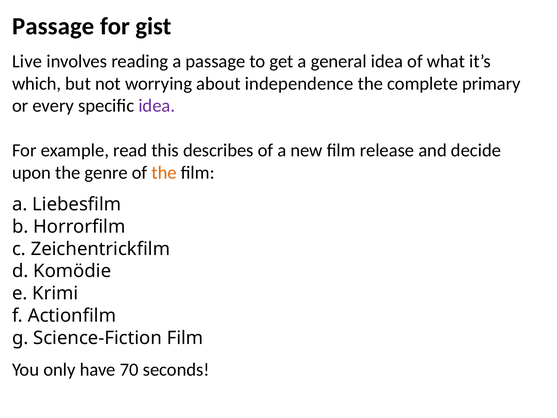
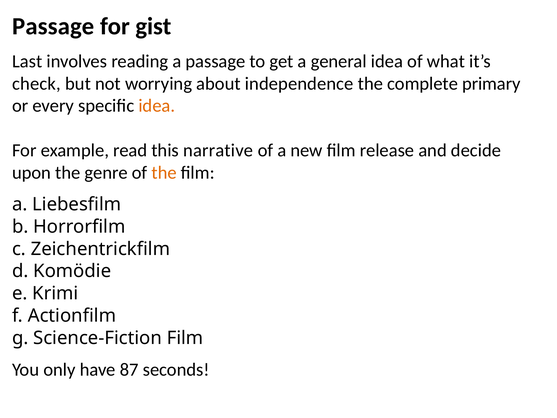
Live: Live -> Last (27, 61)
which: which -> check (36, 83)
idea colour: purple -> orange (157, 106)
describes: describes -> narrative (218, 150)
70: 70 -> 87 (129, 369)
